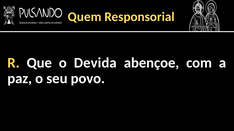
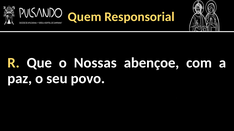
Devida: Devida -> Nossas (95, 63)
